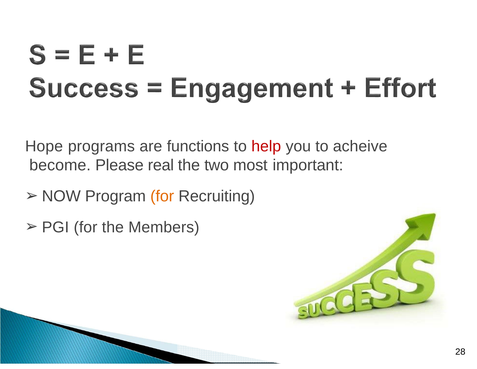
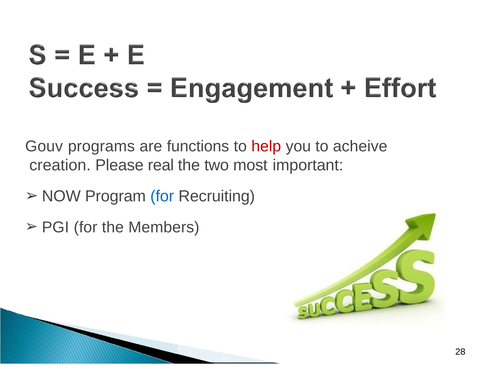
Hope: Hope -> Gouv (44, 146)
become: become -> creation (60, 165)
for colour: orange -> blue (162, 196)
